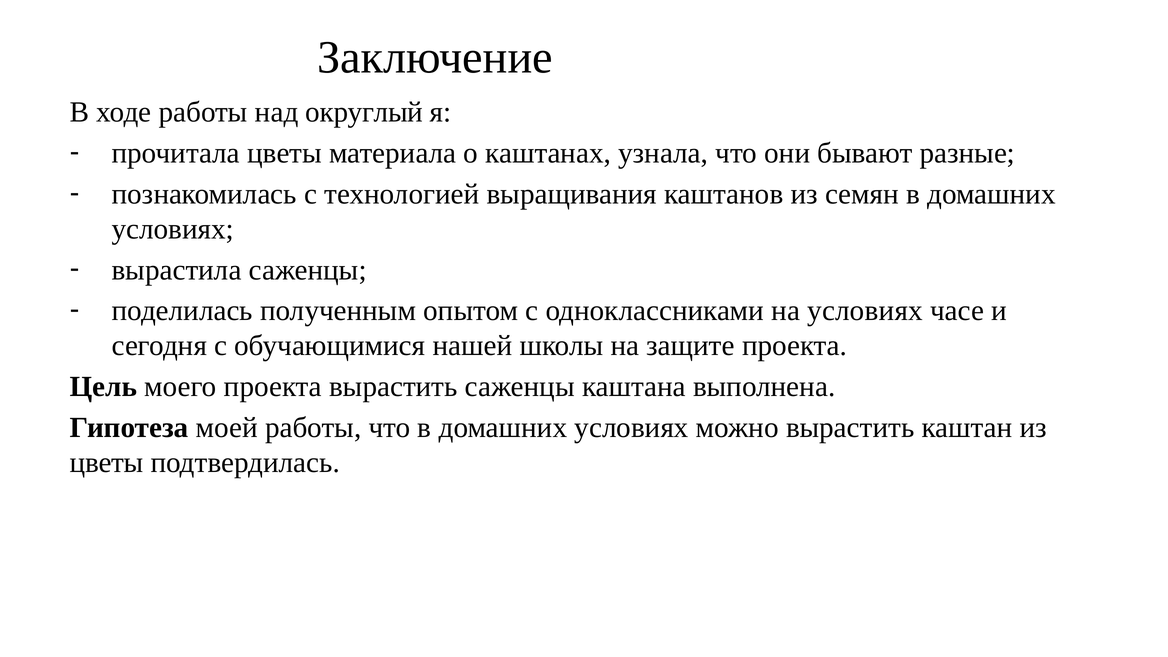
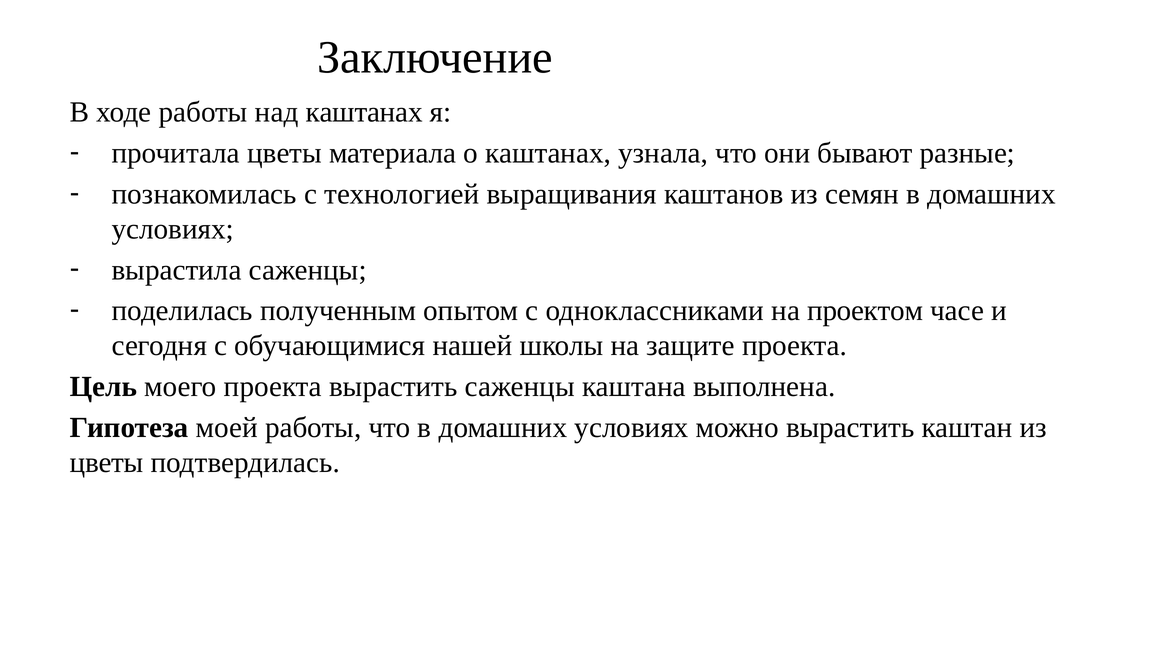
над округлый: округлый -> каштанах (364, 112)
на условиях: условиях -> проектом (865, 311)
